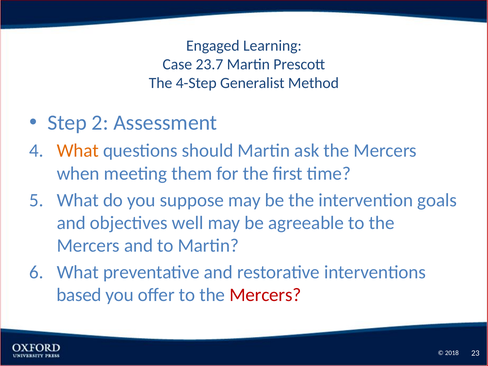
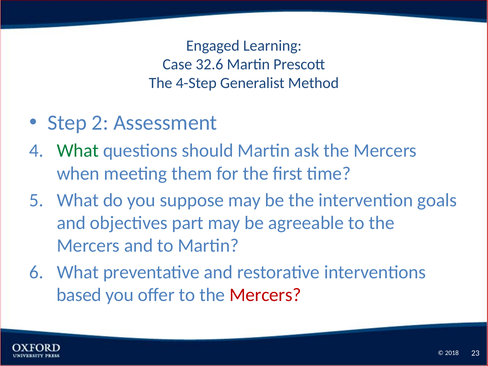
23.7: 23.7 -> 32.6 (209, 64)
What colour: orange -> green (78, 151)
well: well -> part (188, 223)
